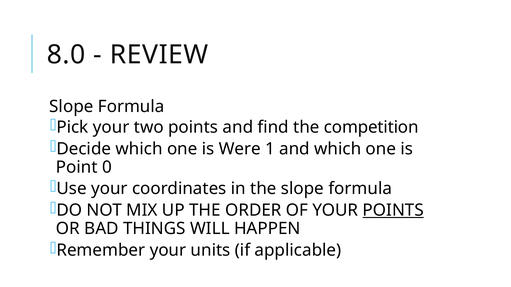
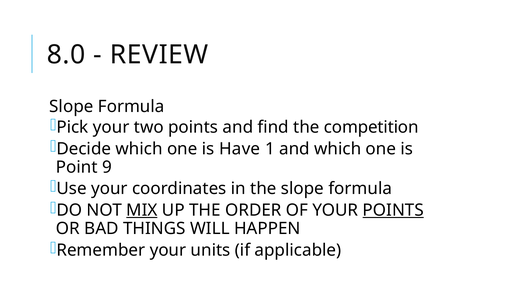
Were: Were -> Have (240, 149)
0: 0 -> 9 (107, 167)
MIX underline: none -> present (142, 211)
